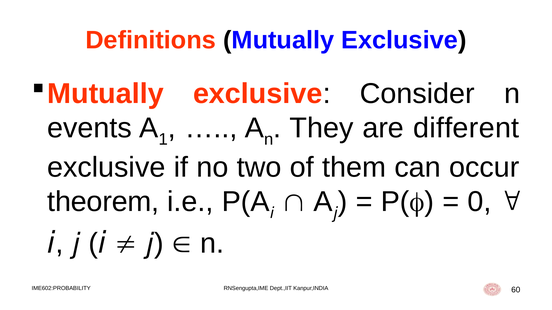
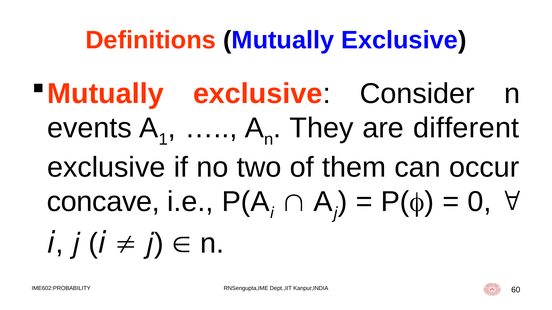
theorem: theorem -> concave (103, 202)
